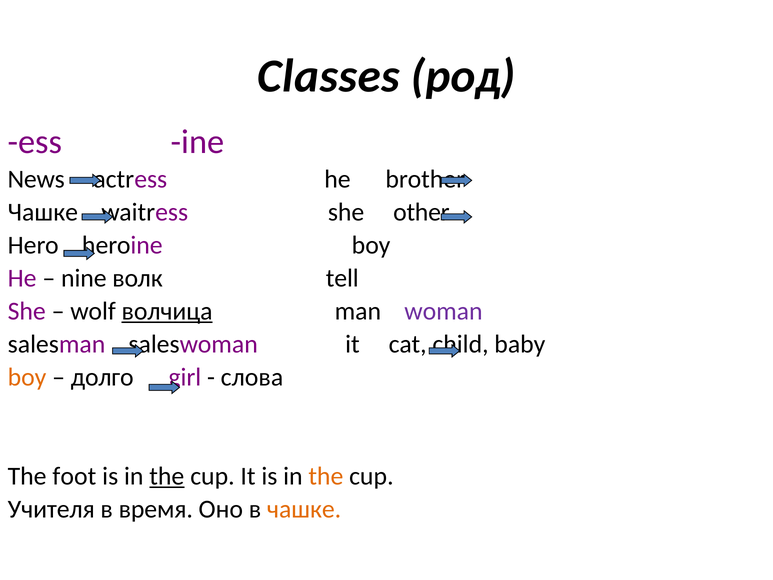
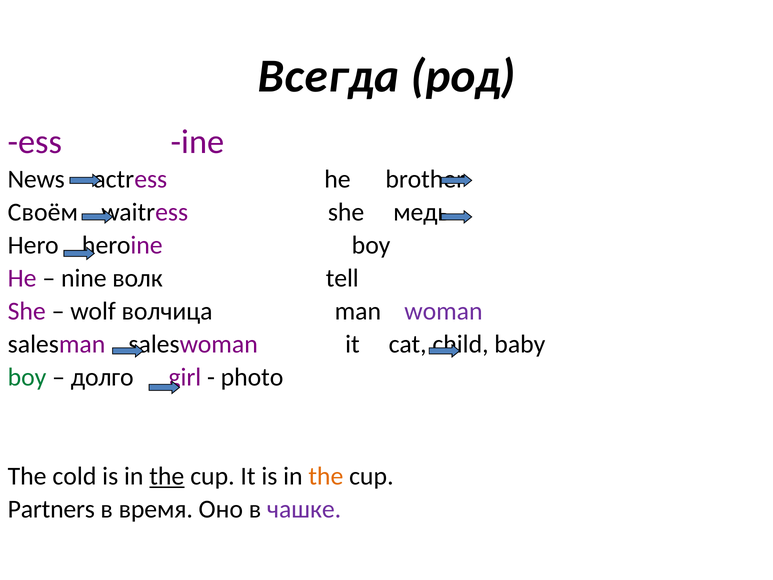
Classes: Classes -> Всегда (329, 76)
Чашке: Чашке -> Своём (43, 212)
other: other -> медь (421, 212)
волчица underline: present -> none (167, 311)
boy colour: orange -> green (27, 377)
слова: слова -> photo (252, 377)
foot: foot -> cold (74, 476)
Учителя: Учителя -> Partners (51, 509)
чашке colour: orange -> purple (304, 509)
